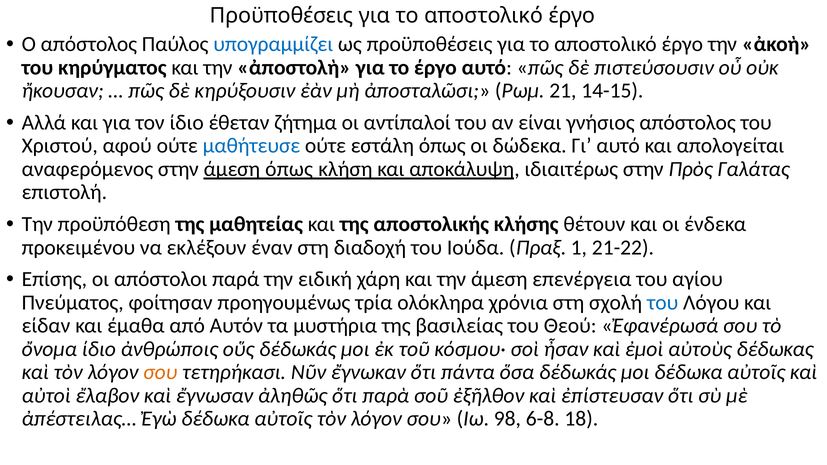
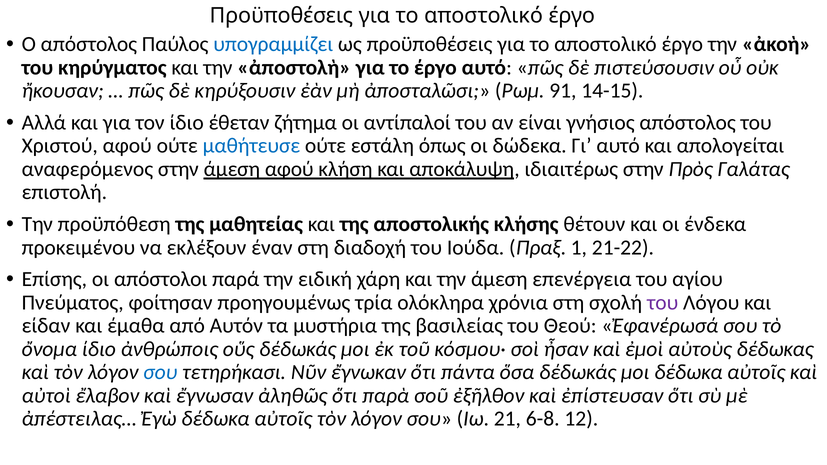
21: 21 -> 91 (563, 91)
άμεση όπως: όπως -> αφού (289, 169)
του colour: blue -> purple (663, 303)
σου colour: orange -> blue (160, 372)
98: 98 -> 21 (507, 419)
18: 18 -> 12 (581, 419)
